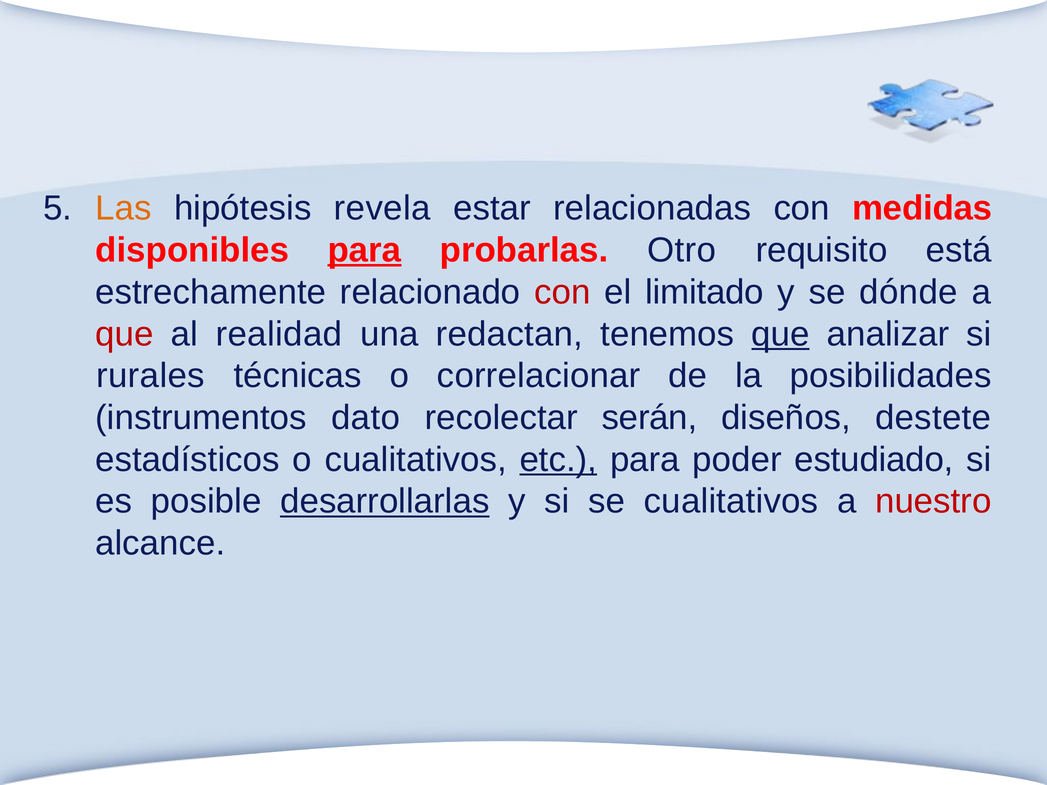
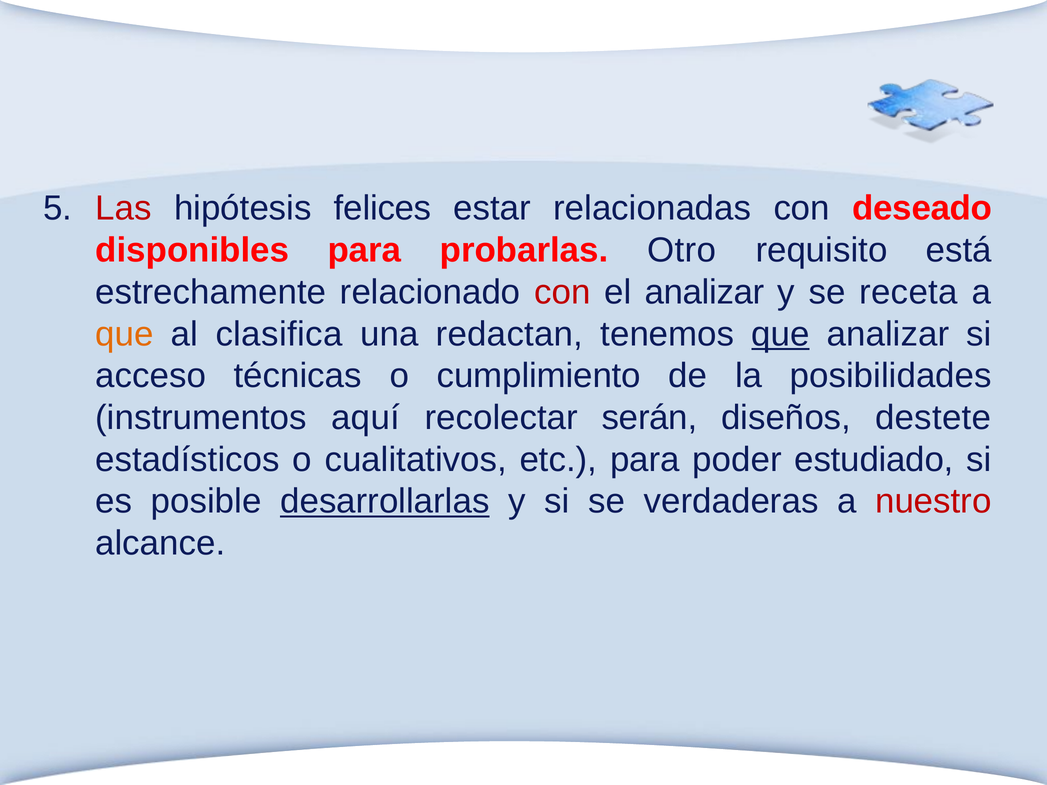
Las colour: orange -> red (124, 208)
revela: revela -> felices (383, 208)
medidas: medidas -> deseado (922, 208)
para underline: present -> none (364, 250)
el limitado: limitado -> analizar (705, 292)
dónde: dónde -> receta (909, 292)
que colour: red -> orange (124, 334)
realidad: realidad -> clasifica (279, 334)
rurales: rurales -> acceso (151, 376)
correlacionar: correlacionar -> cumplimiento (539, 376)
dato: dato -> aquí (366, 418)
etc underline: present -> none (558, 460)
se cualitativos: cualitativos -> verdaderas (731, 502)
